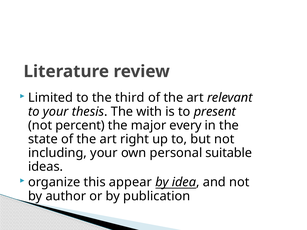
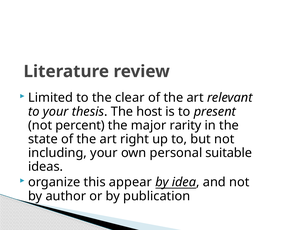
third: third -> clear (130, 98)
with: with -> host (149, 112)
every: every -> rarity (186, 126)
